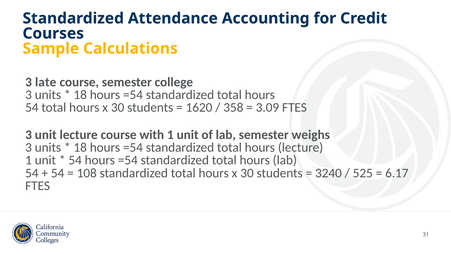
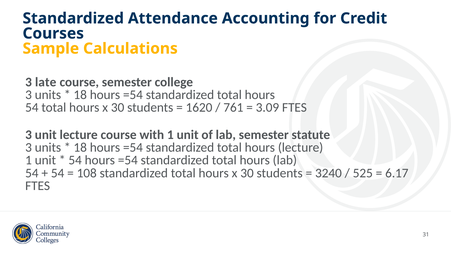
358: 358 -> 761 (233, 108)
weighs: weighs -> statute (311, 135)
